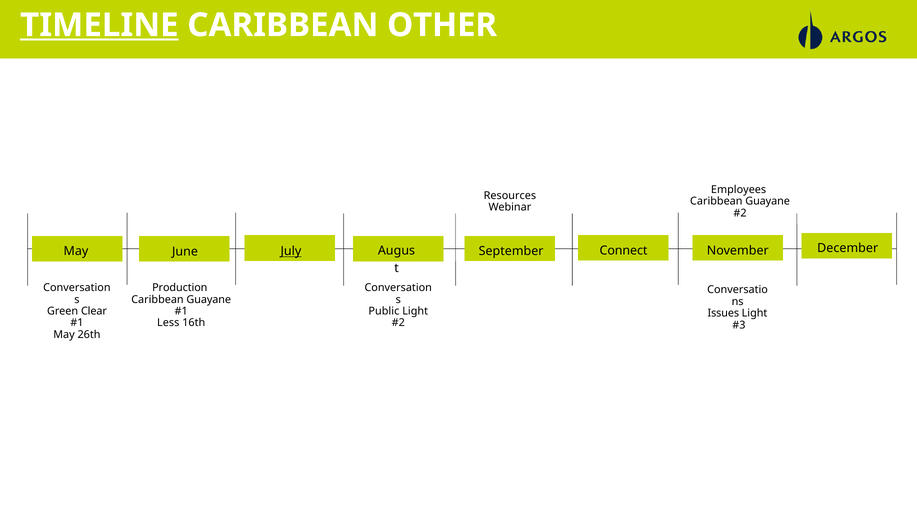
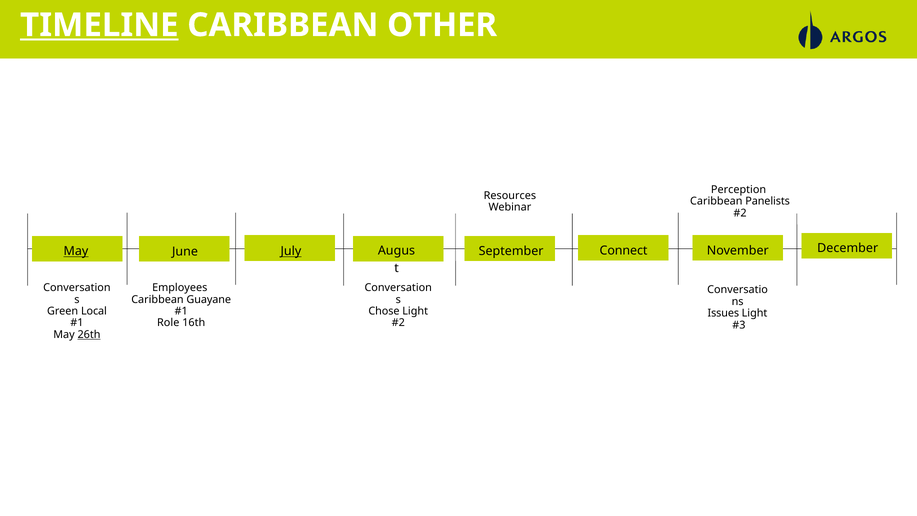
Employees: Employees -> Perception (739, 190)
Guayane: Guayane -> Panelists (768, 201)
May underline: none -> present (76, 251)
Production: Production -> Employees (180, 288)
Clear: Clear -> Local (94, 311)
Public: Public -> Chose (384, 311)
Less: Less -> Role (168, 323)
26th underline: none -> present (89, 334)
